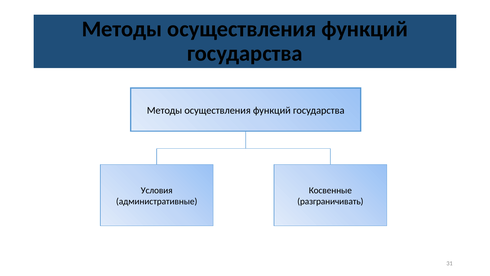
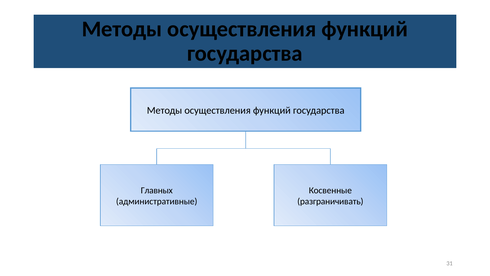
Условия: Условия -> Главных (157, 190)
